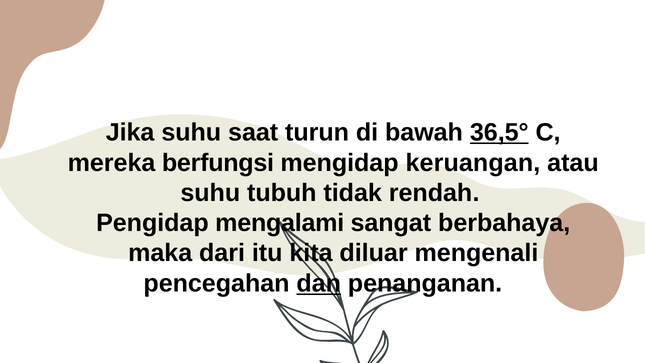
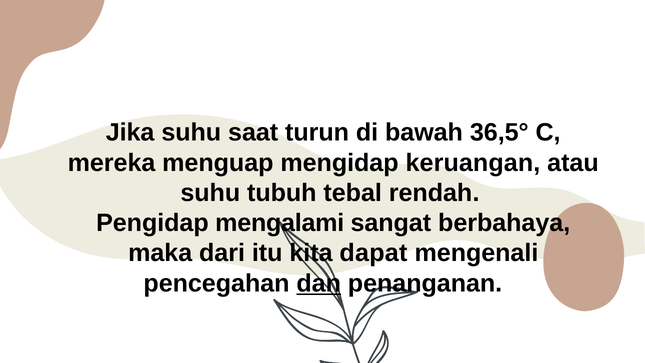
36,5° underline: present -> none (499, 133)
berfungsi: berfungsi -> menguap (218, 163)
tidak: tidak -> tebal (353, 193)
diluar: diluar -> dapat (373, 253)
